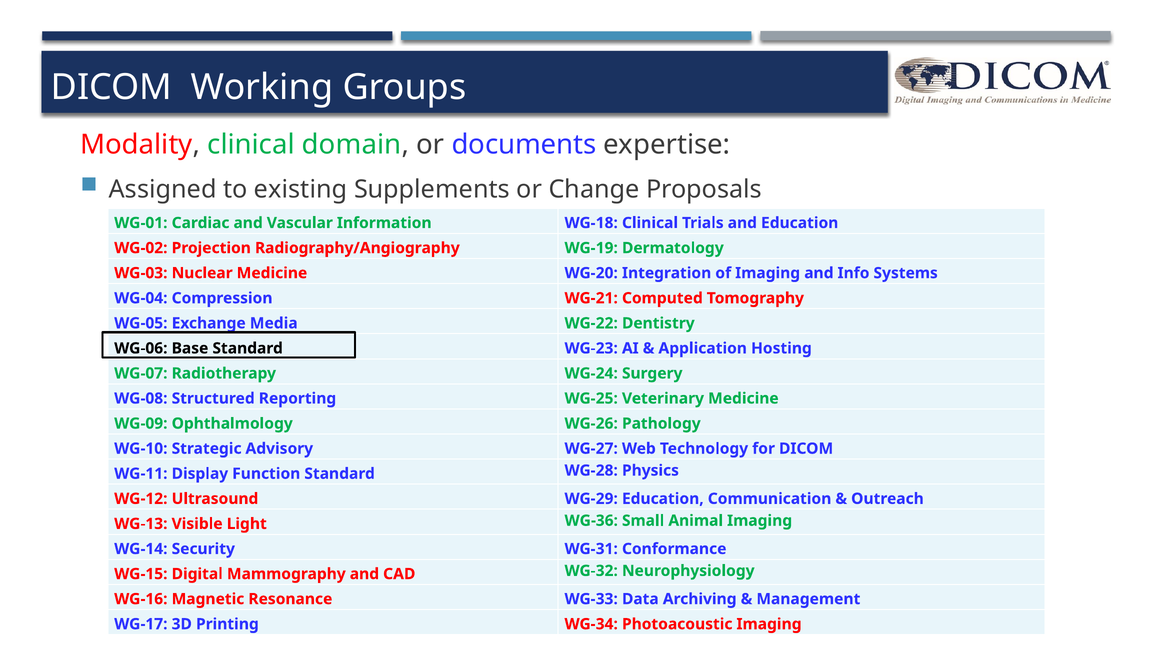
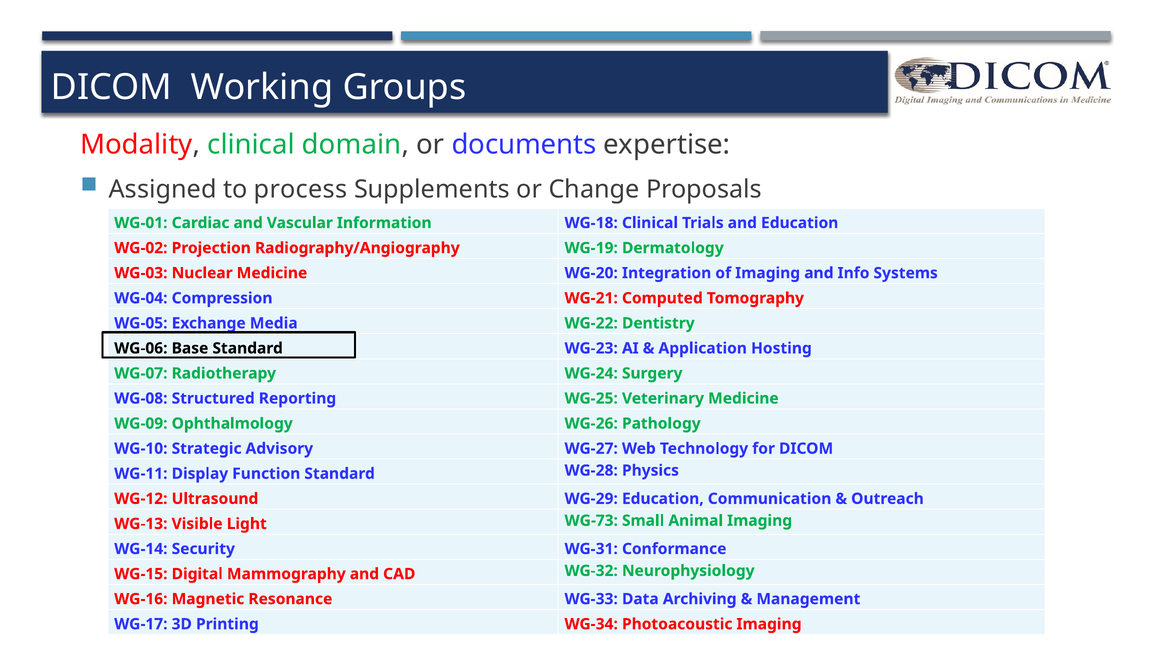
existing: existing -> process (301, 189)
WG-36: WG-36 -> WG-73 (591, 520)
